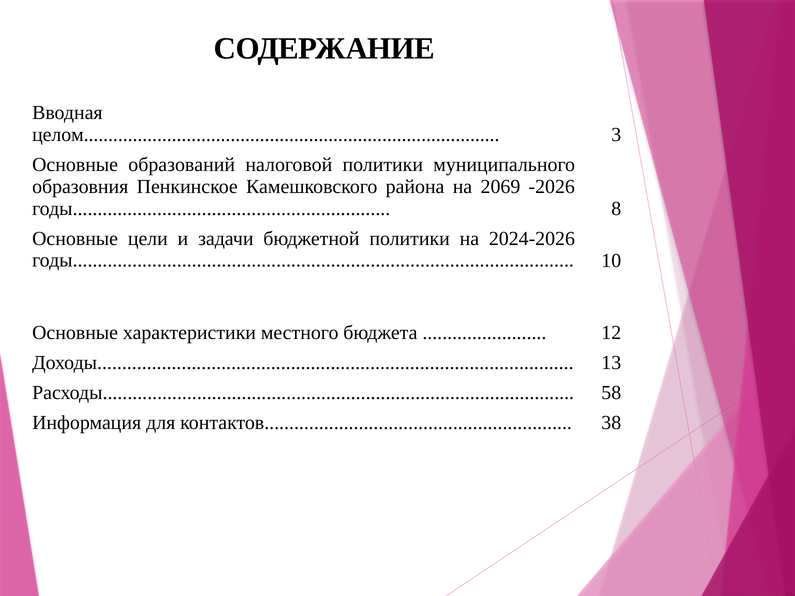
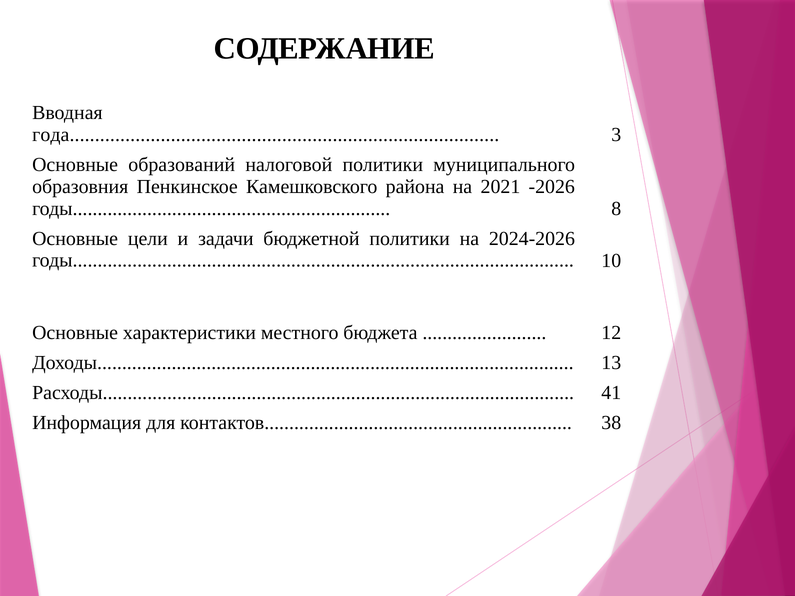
целом: целом -> года (266, 135)
2069: 2069 -> 2021 (500, 187)
58: 58 -> 41 (611, 393)
